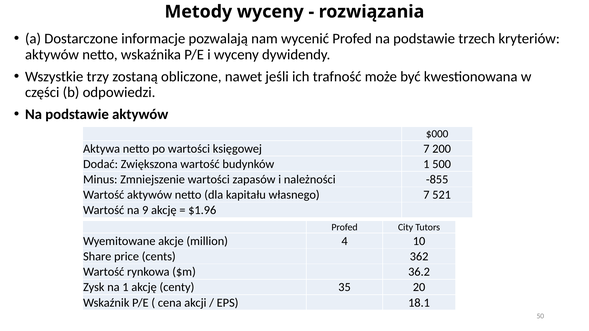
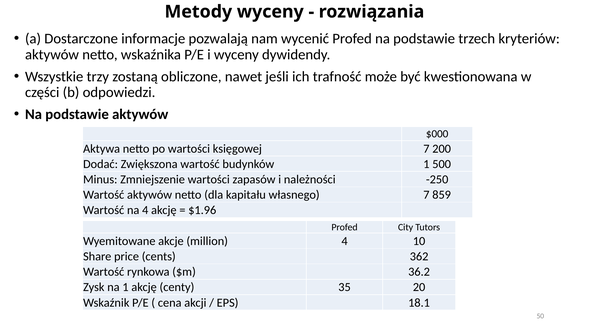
-855: -855 -> -250 (437, 180)
521: 521 -> 859 (442, 195)
na 9: 9 -> 4 (145, 210)
